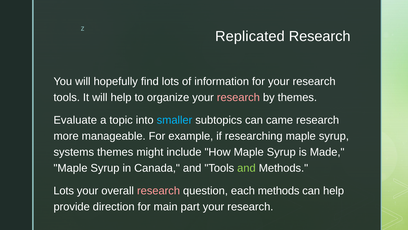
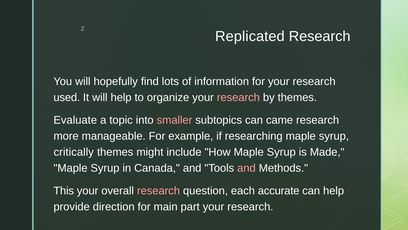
tools: tools -> used (67, 97)
smaller colour: light blue -> pink (174, 120)
systems: systems -> critically (74, 152)
and colour: light green -> pink (246, 168)
Lots: Lots -> This (64, 190)
each methods: methods -> accurate (279, 190)
